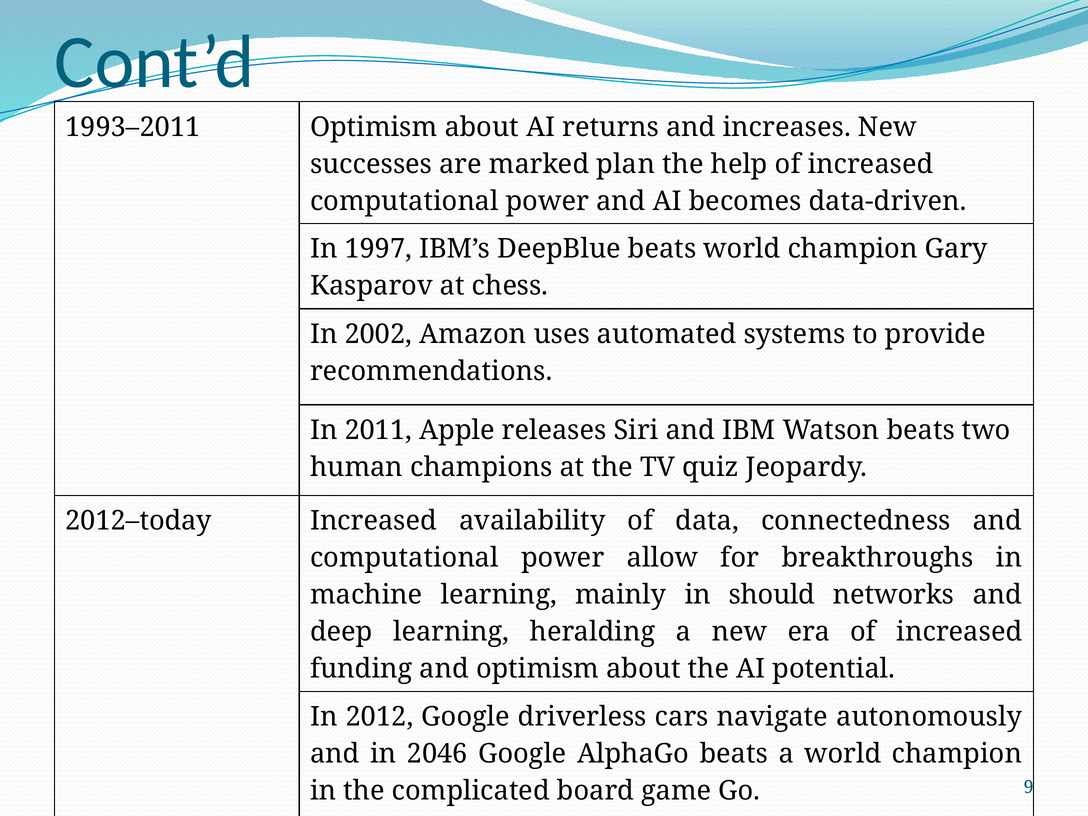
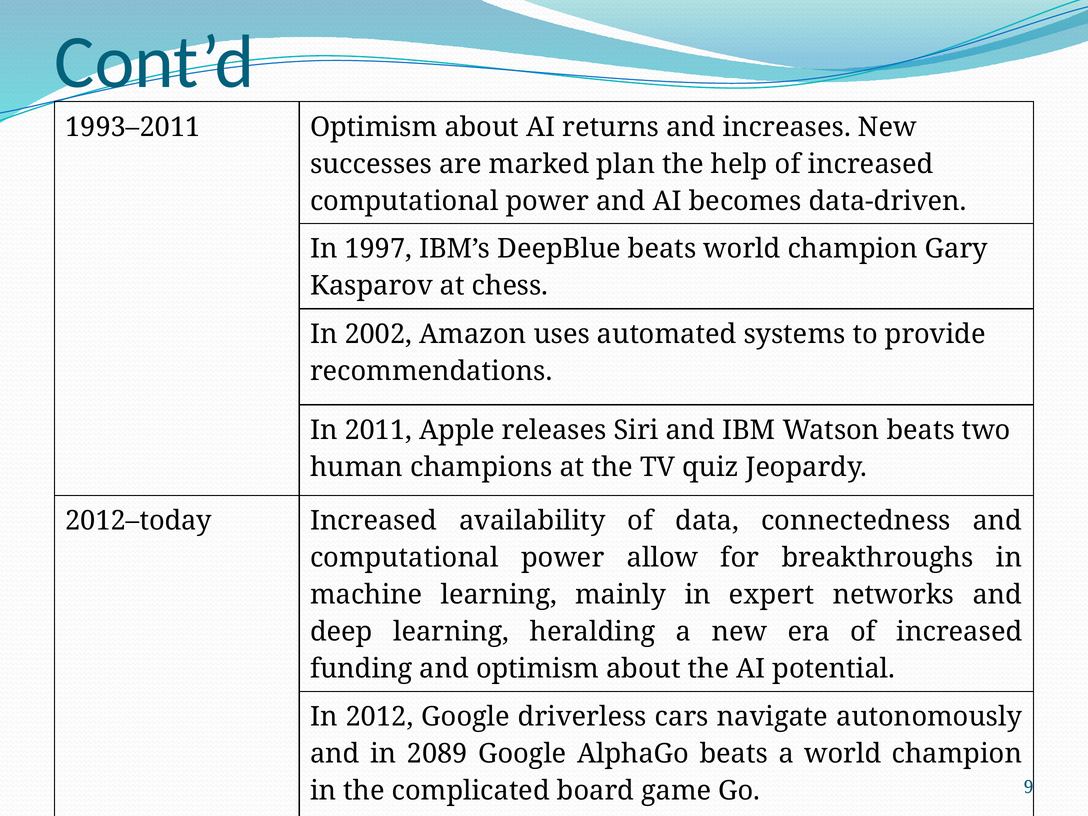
should: should -> expert (772, 595)
2046: 2046 -> 2089 (437, 754)
